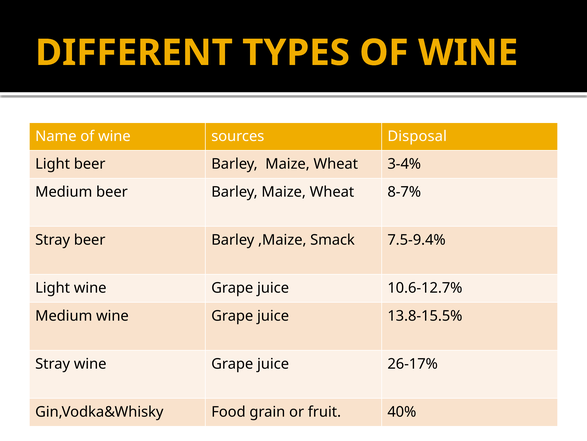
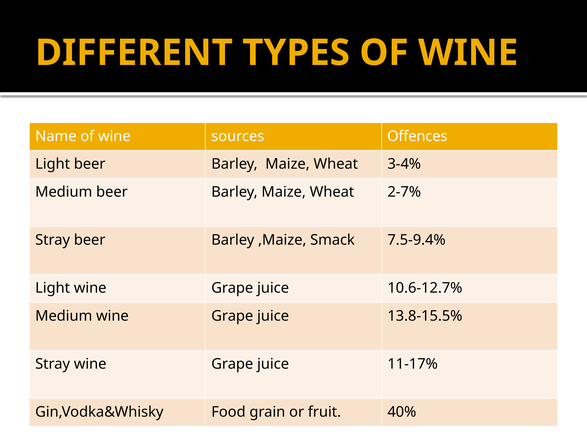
Disposal: Disposal -> Offences (417, 136)
8-7%: 8-7% -> 2-7% (404, 192)
26-17%: 26-17% -> 11-17% (413, 363)
